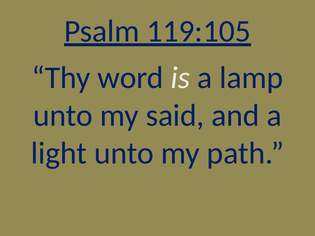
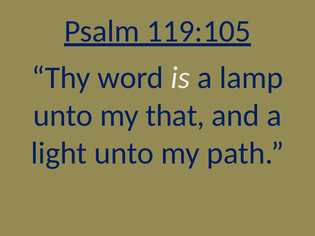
said: said -> that (175, 116)
